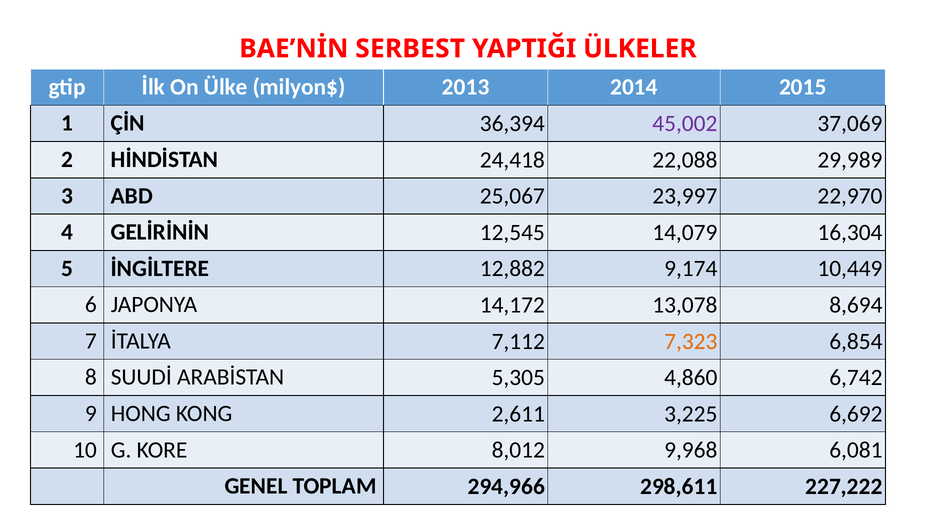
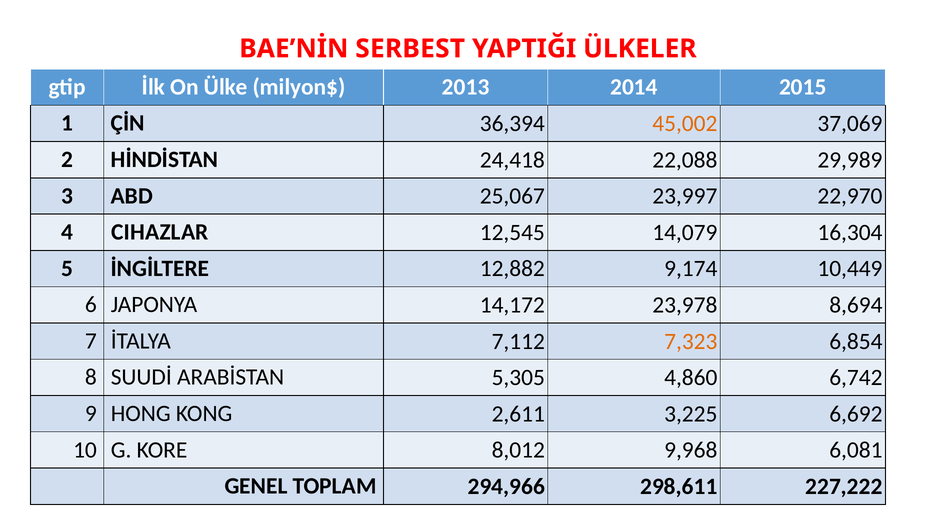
45,002 colour: purple -> orange (685, 124)
GELİRİNİN: GELİRİNİN -> CIHAZLAR (160, 232)
13,078: 13,078 -> 23,978 (685, 305)
